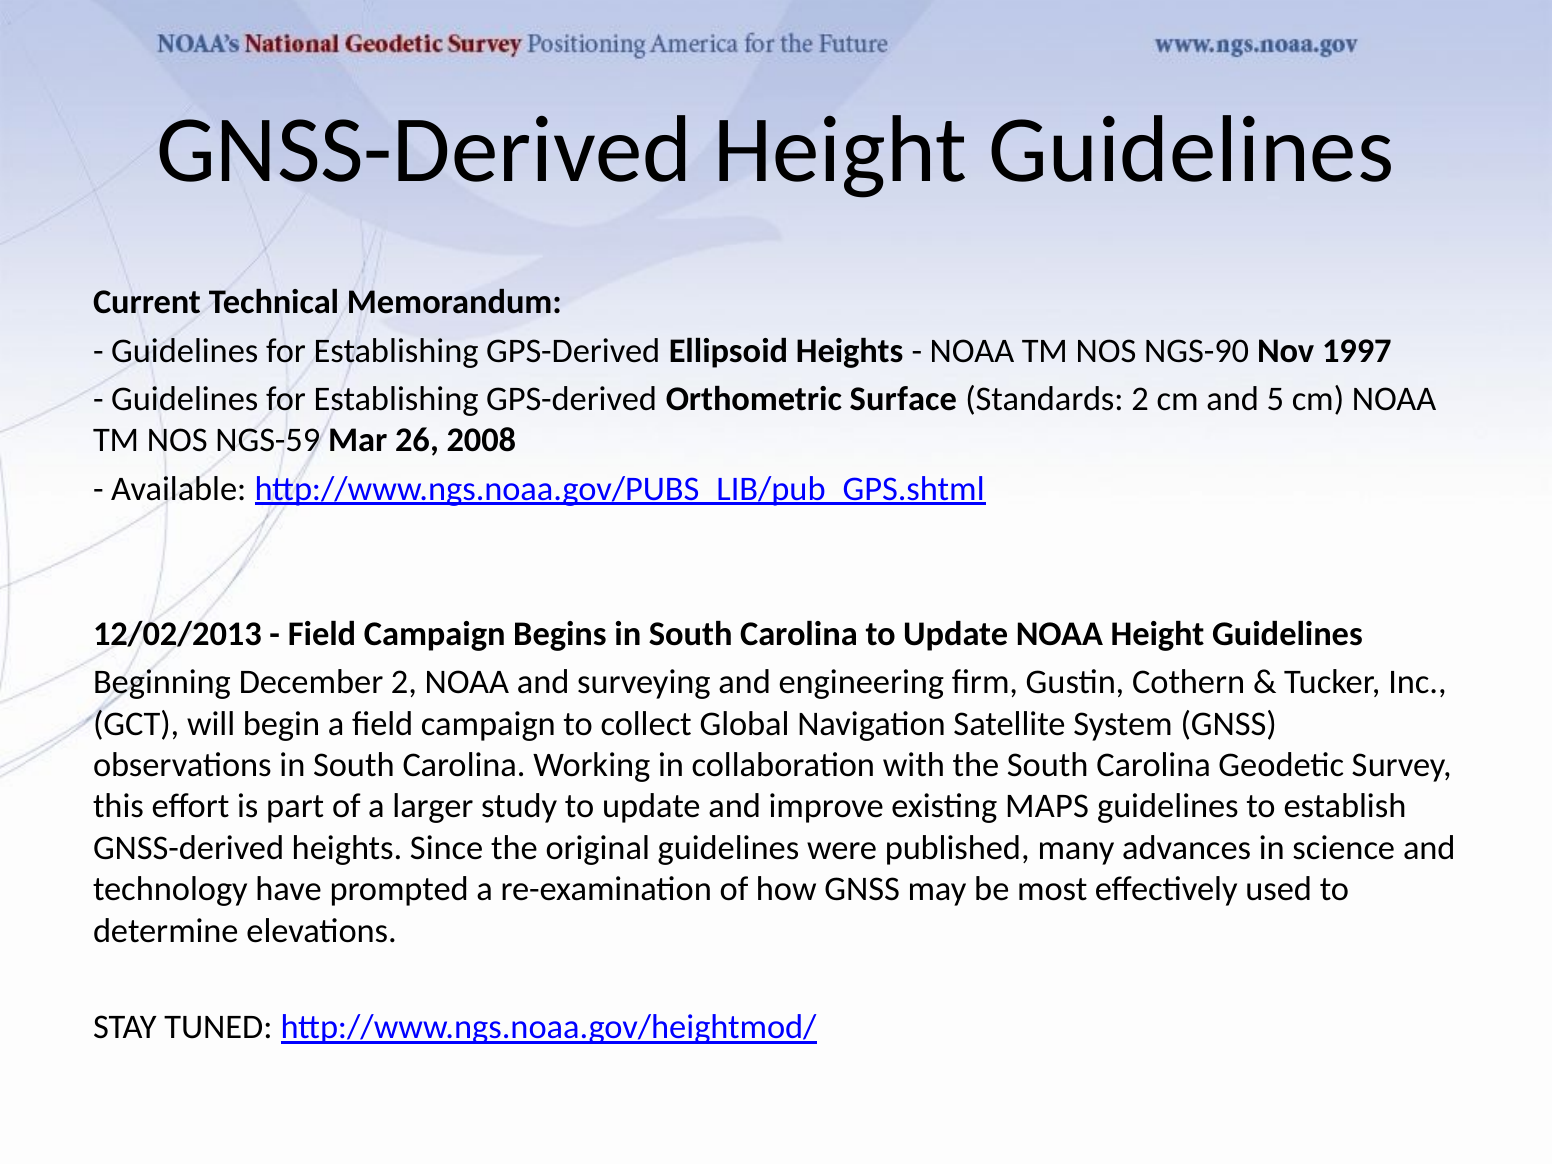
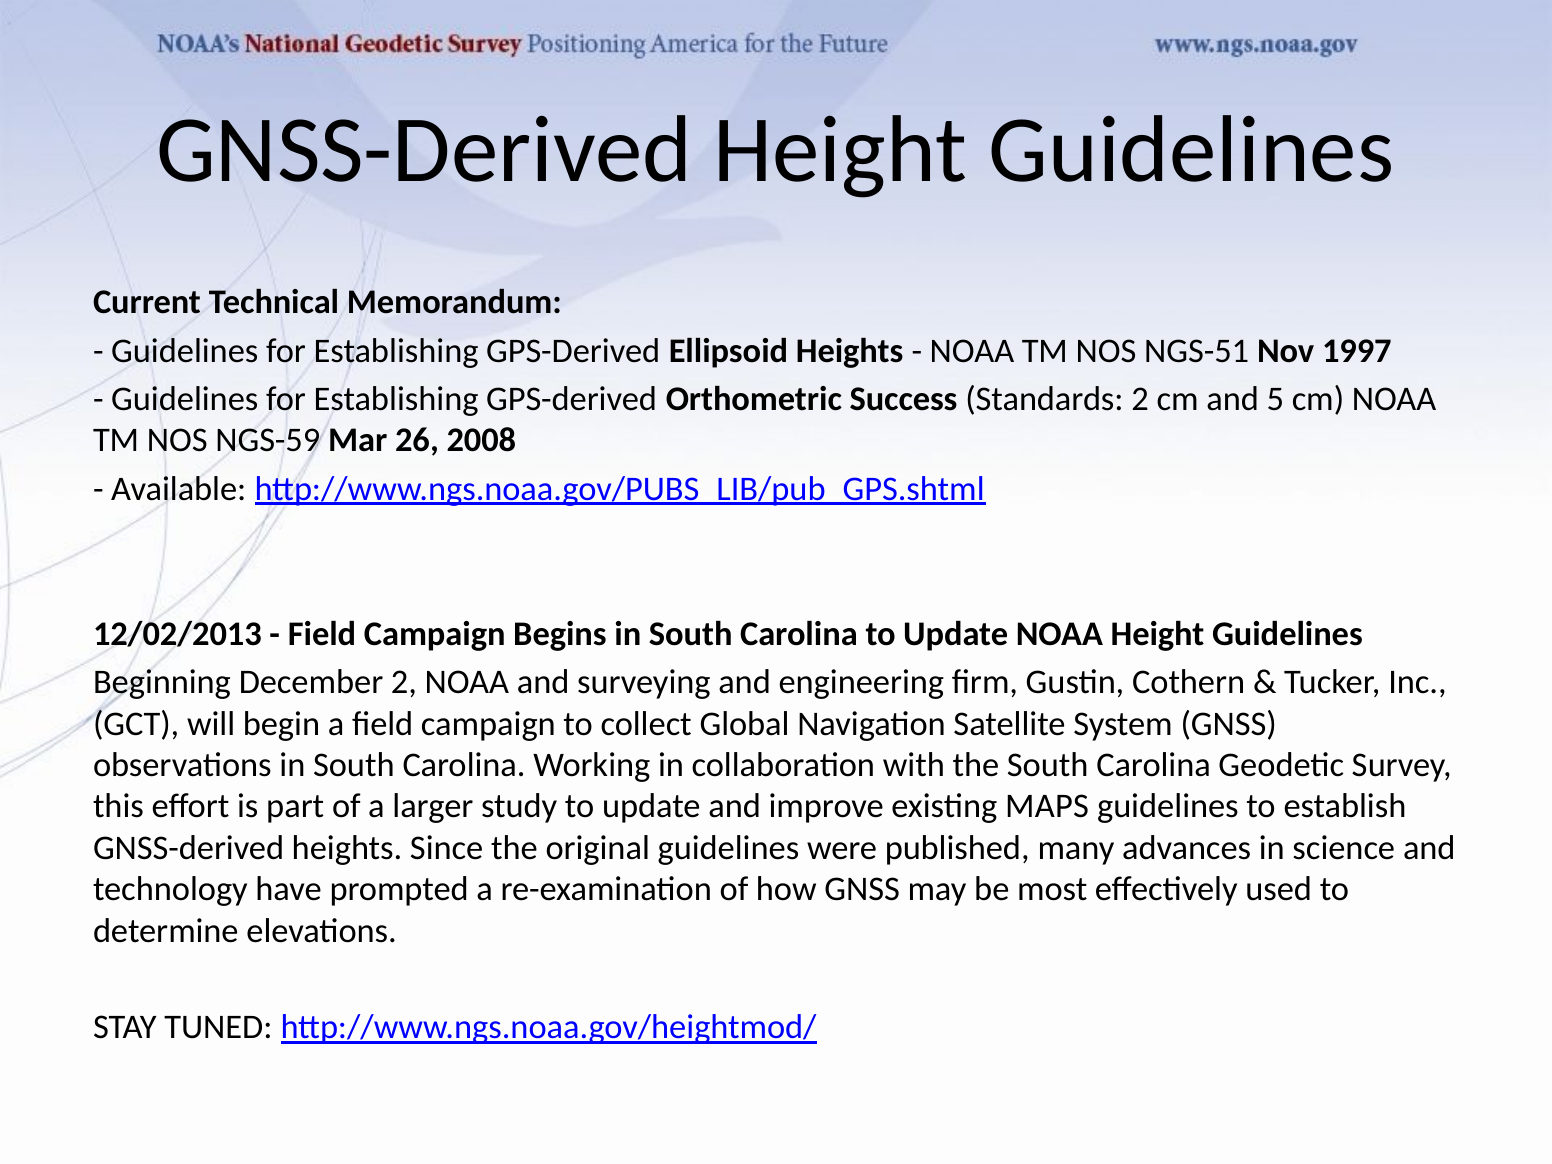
NGS-90: NGS-90 -> NGS-51 (1197, 351)
Surface: Surface -> Success (904, 399)
